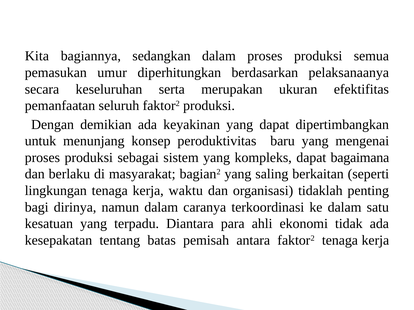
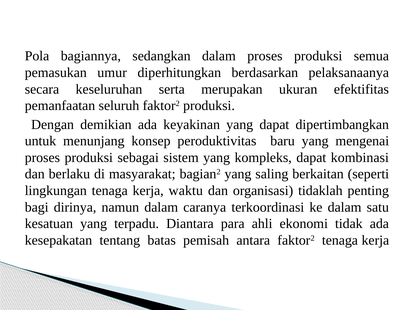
Kita: Kita -> Pola (37, 56)
bagaimana: bagaimana -> kombinasi (360, 158)
